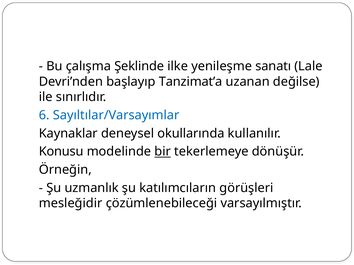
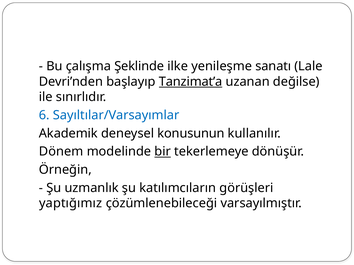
Tanzimat’a underline: none -> present (191, 82)
Kaynaklar: Kaynaklar -> Akademik (68, 134)
okullarında: okullarında -> konusunun (191, 134)
Konusu: Konusu -> Dönem (61, 152)
mesleğidir: mesleğidir -> yaptığımız (71, 204)
